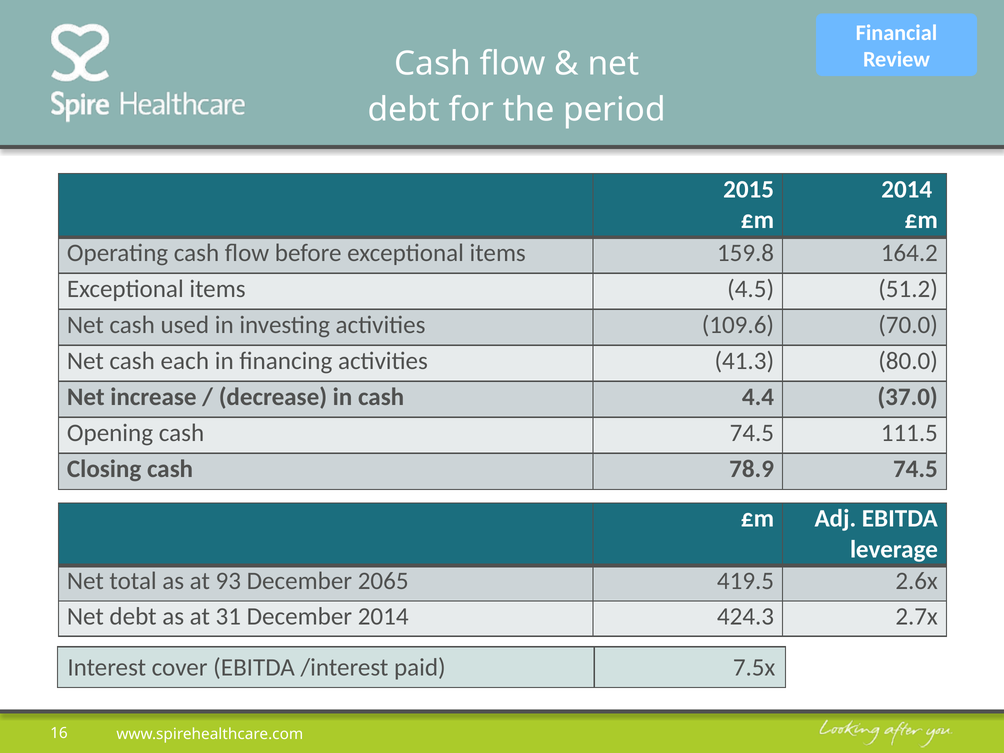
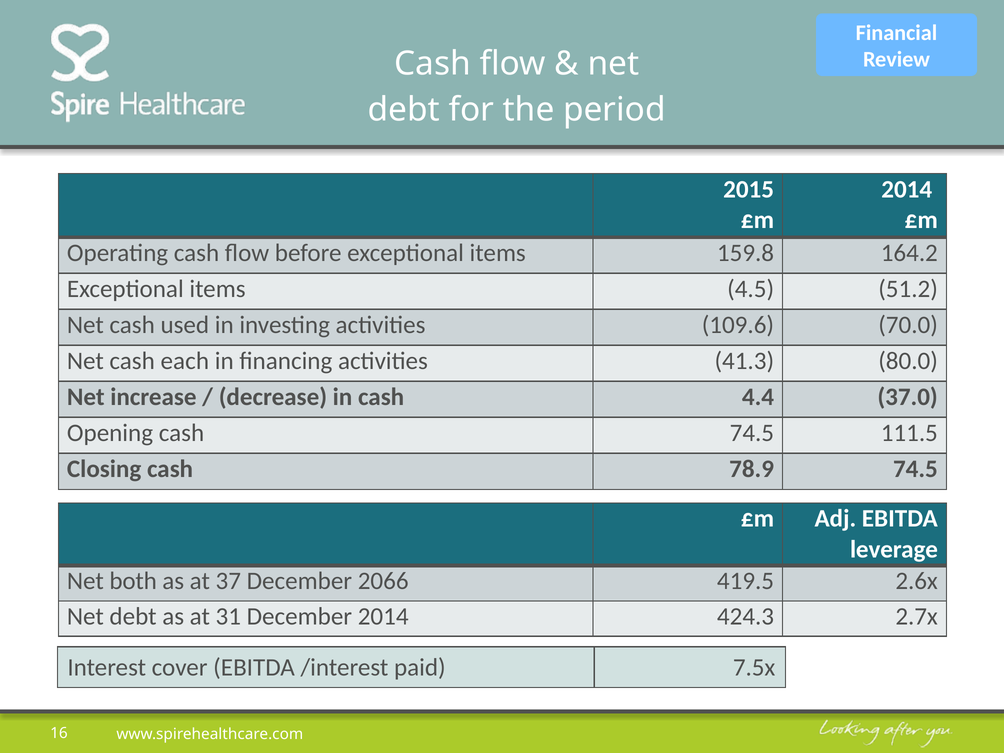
total: total -> both (133, 581)
93: 93 -> 37 (228, 581)
2065: 2065 -> 2066 (383, 581)
